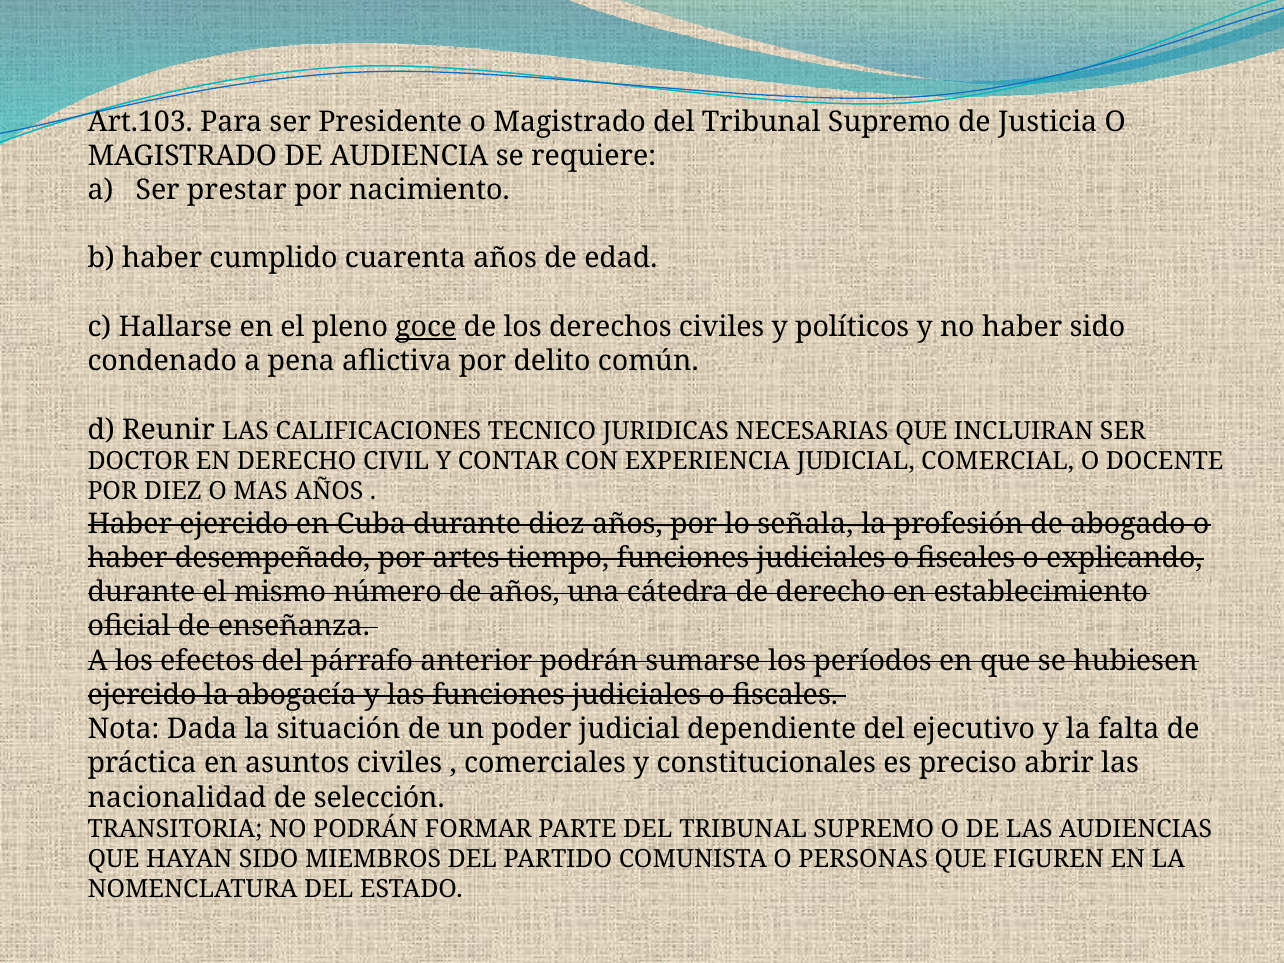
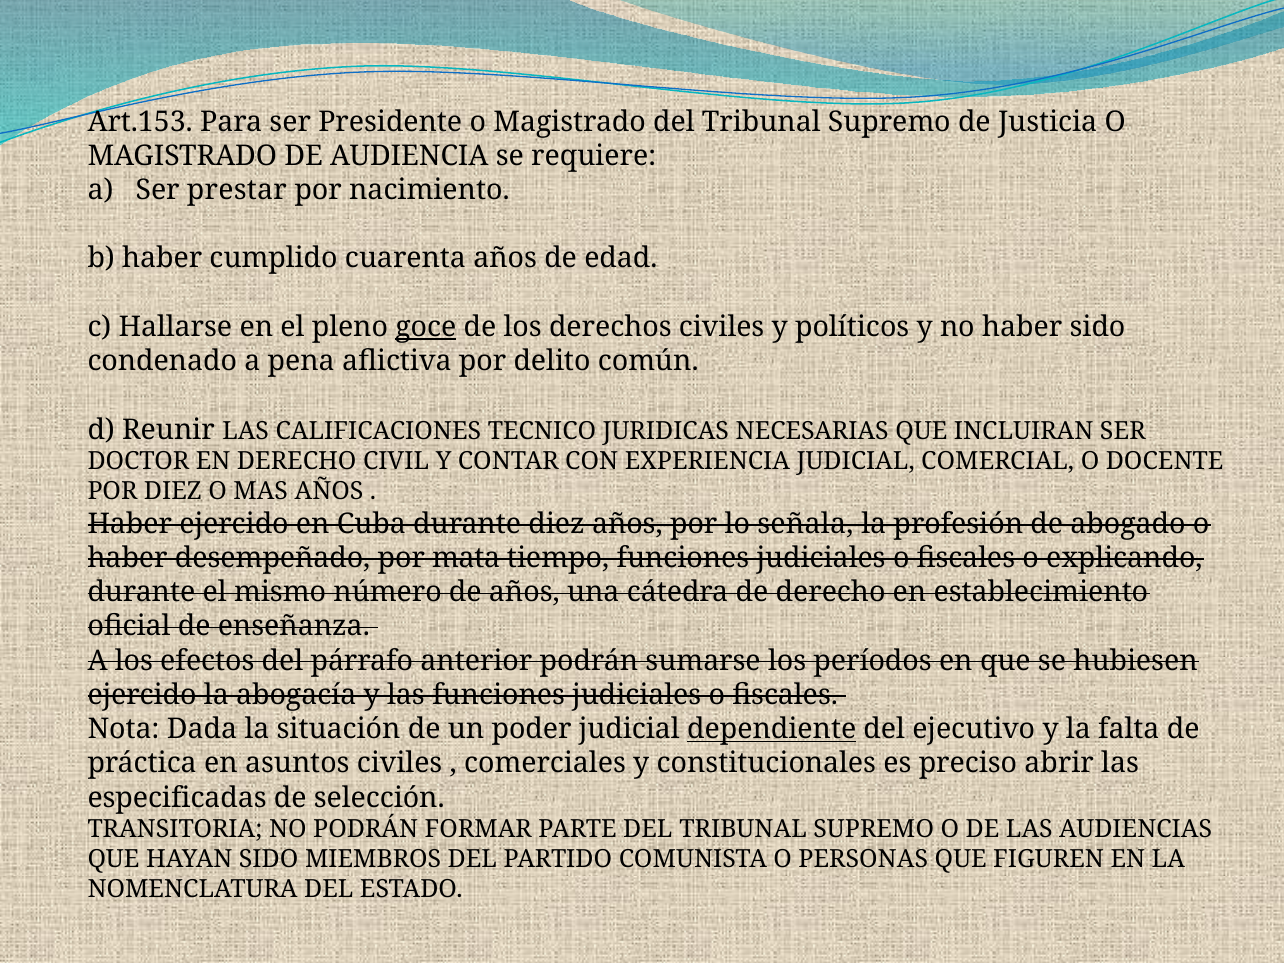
Art.103: Art.103 -> Art.153 (140, 122)
artes: artes -> mata (466, 558)
dependiente underline: none -> present (772, 729)
nacionalidad: nacionalidad -> especificadas (177, 798)
